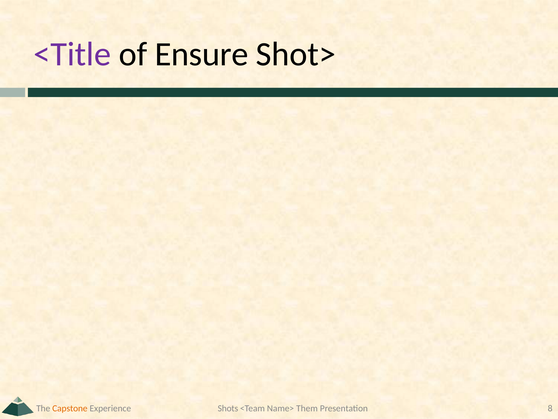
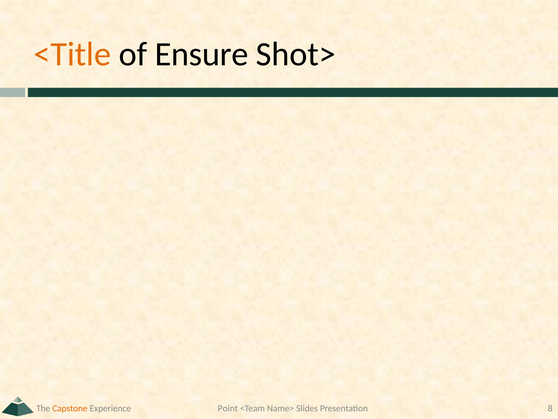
<Title colour: purple -> orange (72, 54)
Shots: Shots -> Point (228, 408)
Them: Them -> Slides (307, 408)
